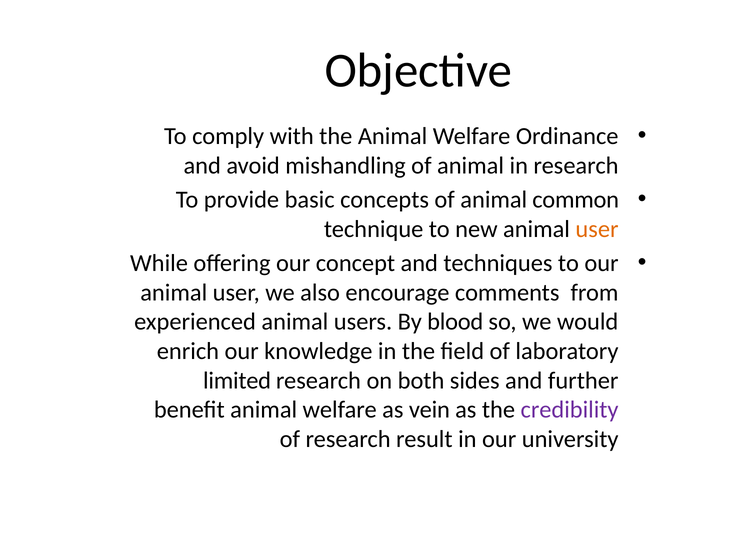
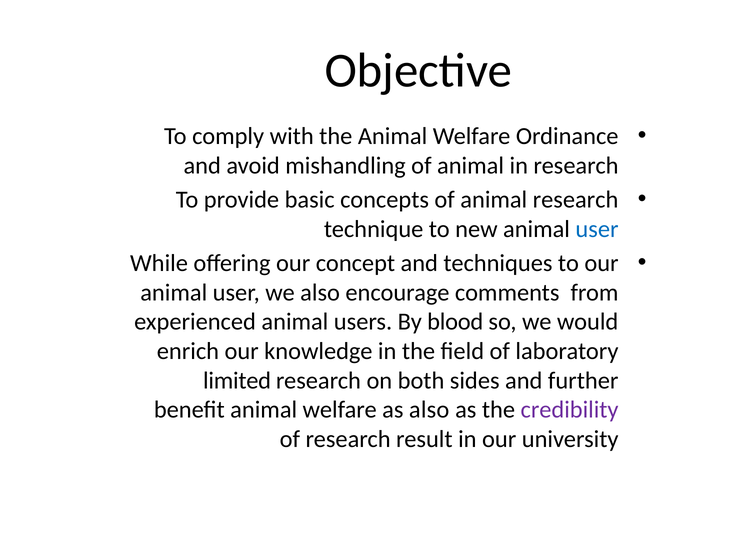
animal common: common -> research (576, 200)
user colour: orange -> blue (597, 229)
as vein: vein -> also (429, 410)
